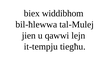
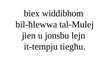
qawwi: qawwi -> jonsbu (57, 36)
